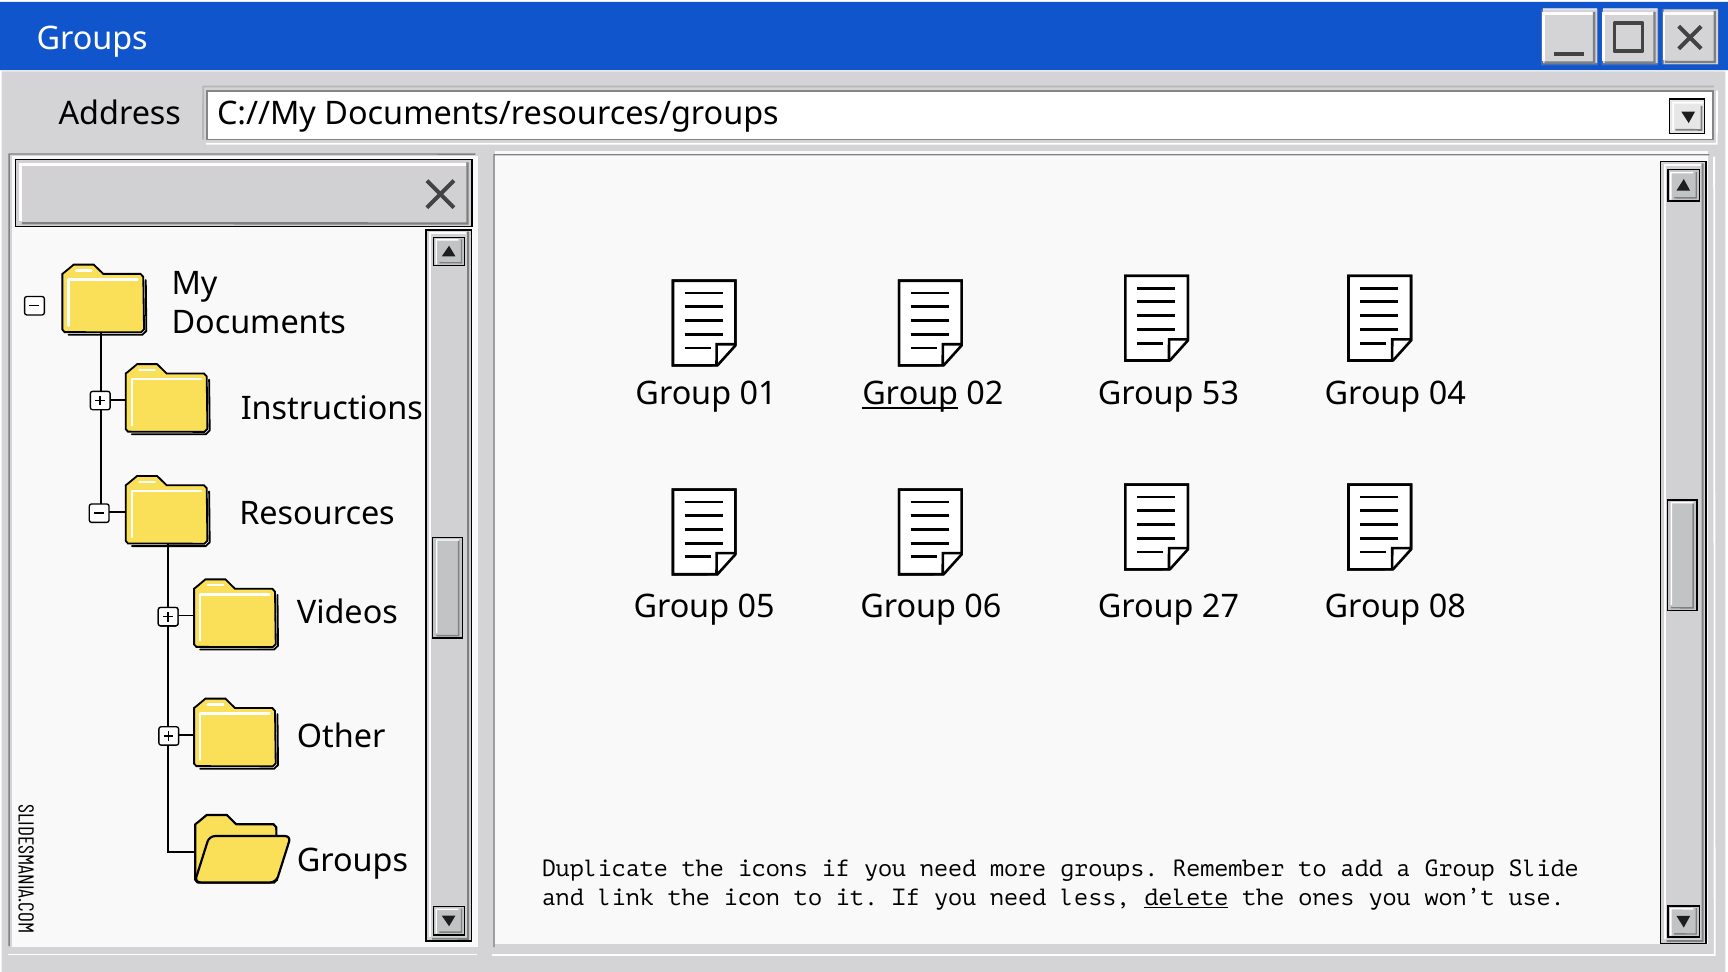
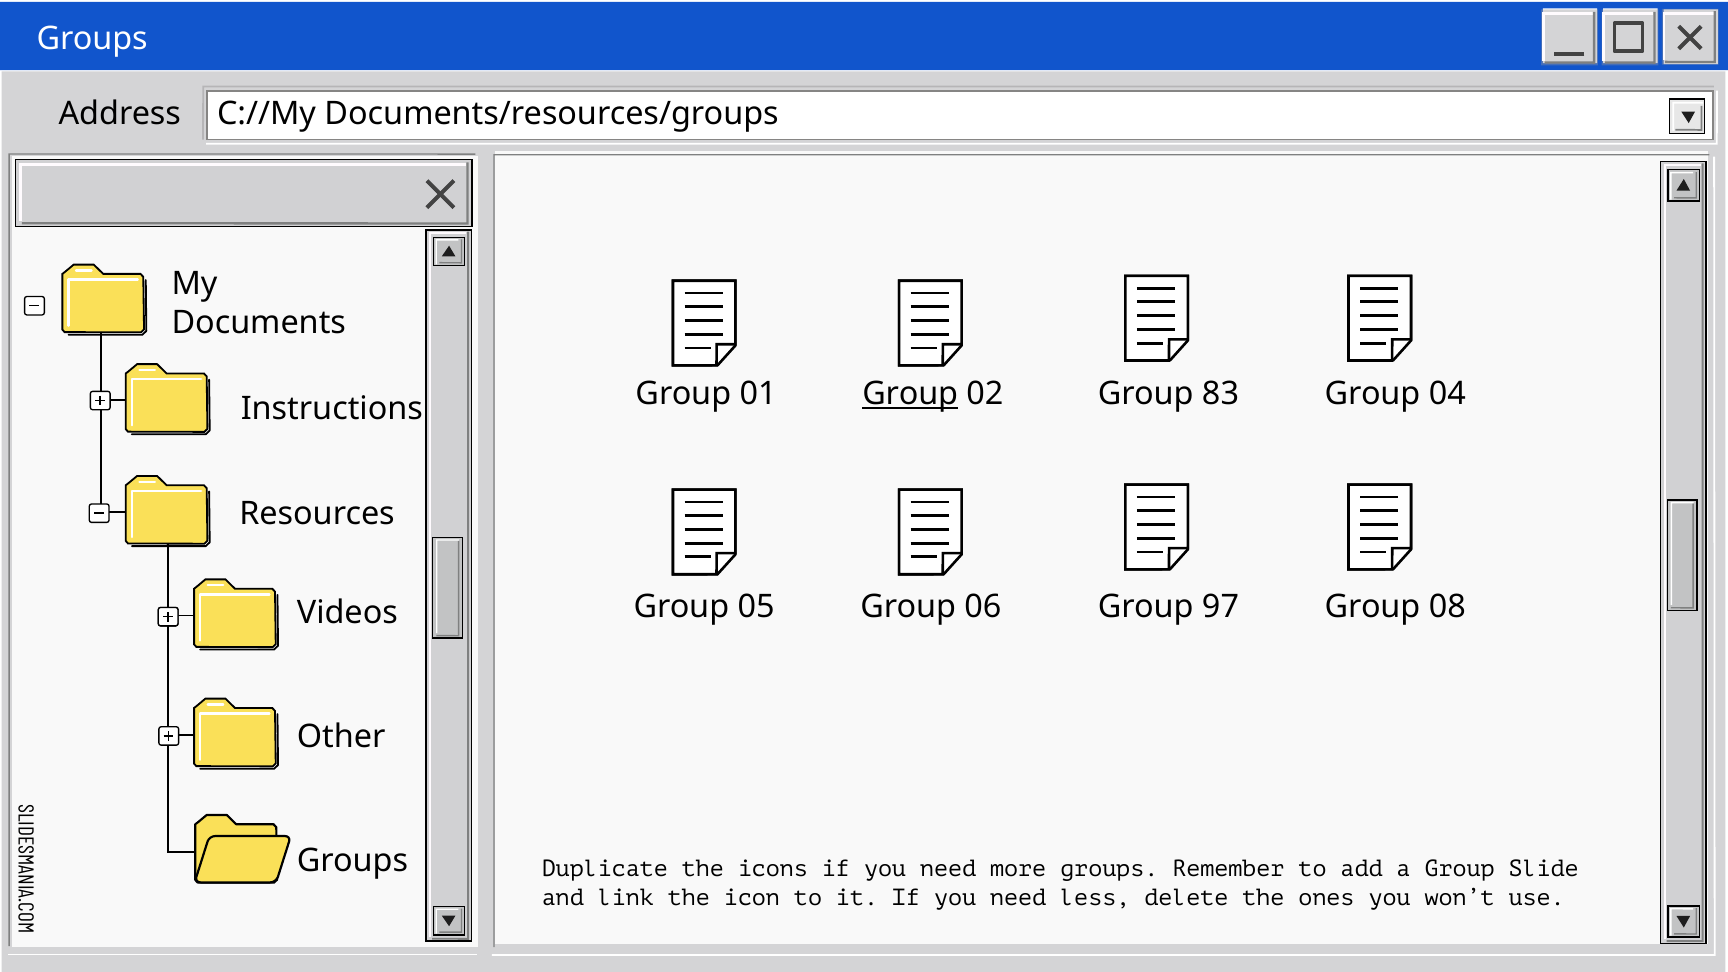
53: 53 -> 83 (1221, 394)
27: 27 -> 97 (1221, 607)
delete underline: present -> none (1186, 897)
